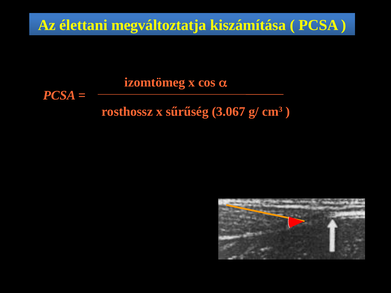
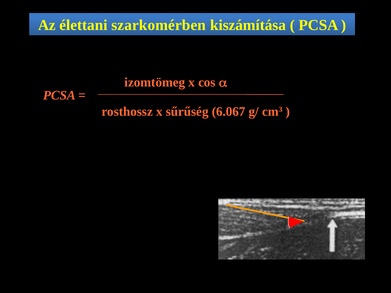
megváltoztatja: megváltoztatja -> szarkomérben (159, 25)
3.067: 3.067 -> 6.067 (229, 112)
